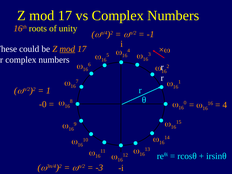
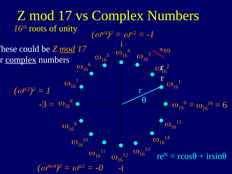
complex underline: none -> present (21, 60)
-0: -0 -> -3 (43, 104)
4: 4 -> 6 (225, 105)
-3: -3 -> -0 (99, 168)
